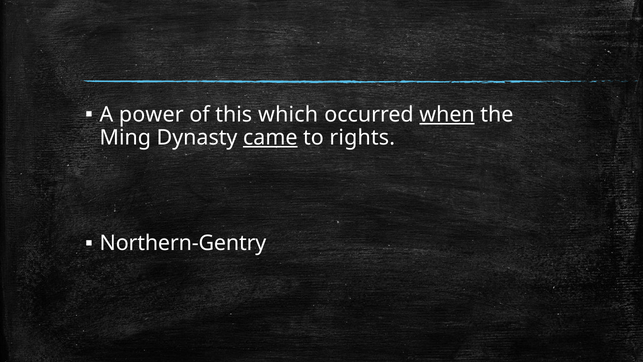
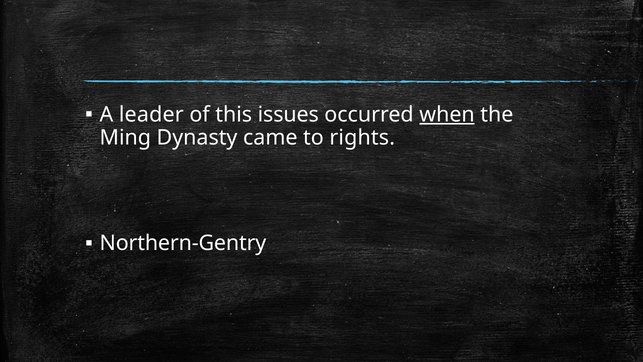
power: power -> leader (151, 114)
which: which -> issues (288, 114)
came underline: present -> none (270, 138)
